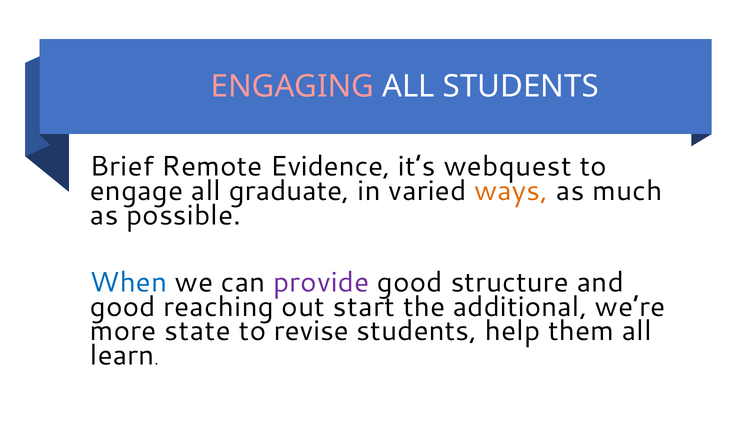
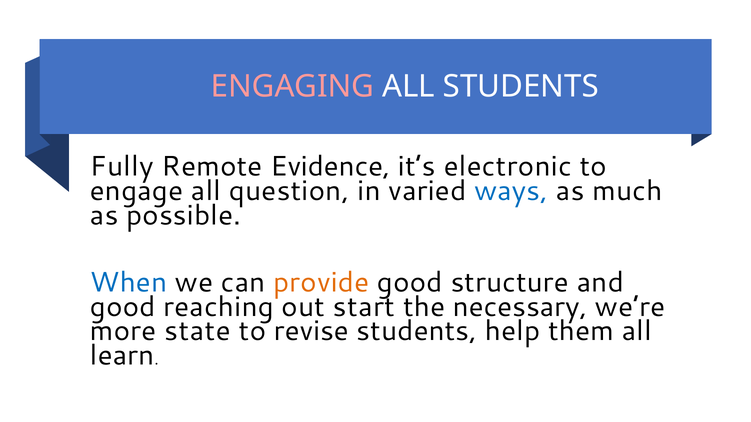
Brief: Brief -> Fully (122, 167)
webquest: webquest -> electronic (508, 167)
graduate: graduate -> question (289, 191)
ways colour: orange -> blue (511, 191)
provide colour: purple -> orange (321, 283)
additional: additional -> necessary (520, 307)
